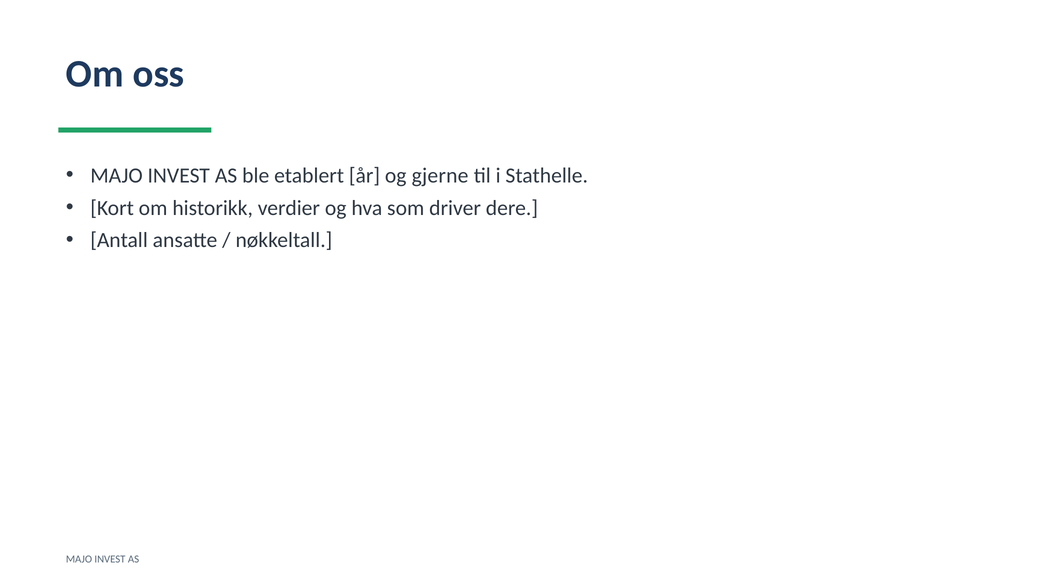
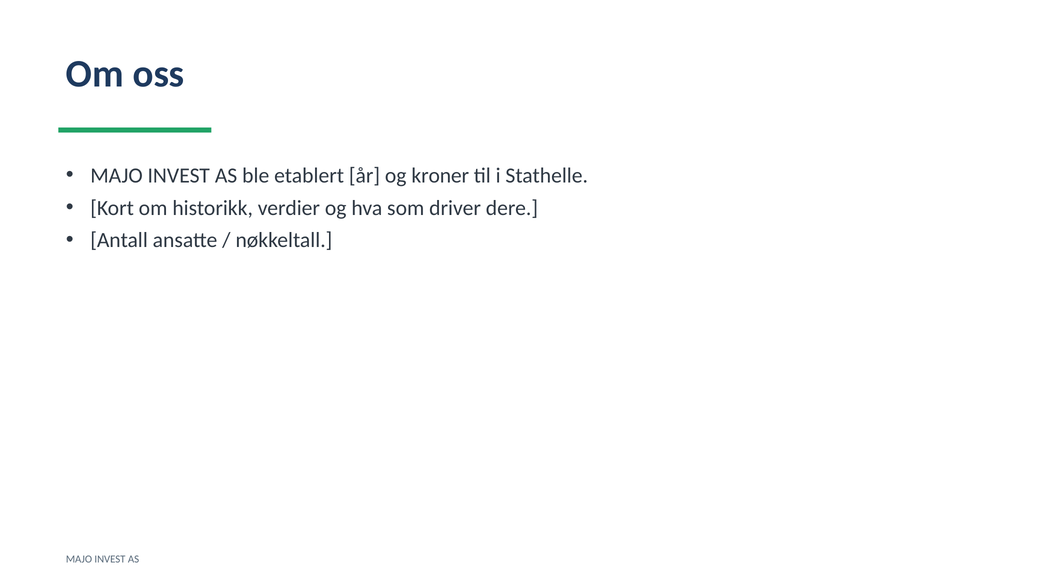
gjerne: gjerne -> kroner (440, 176)
